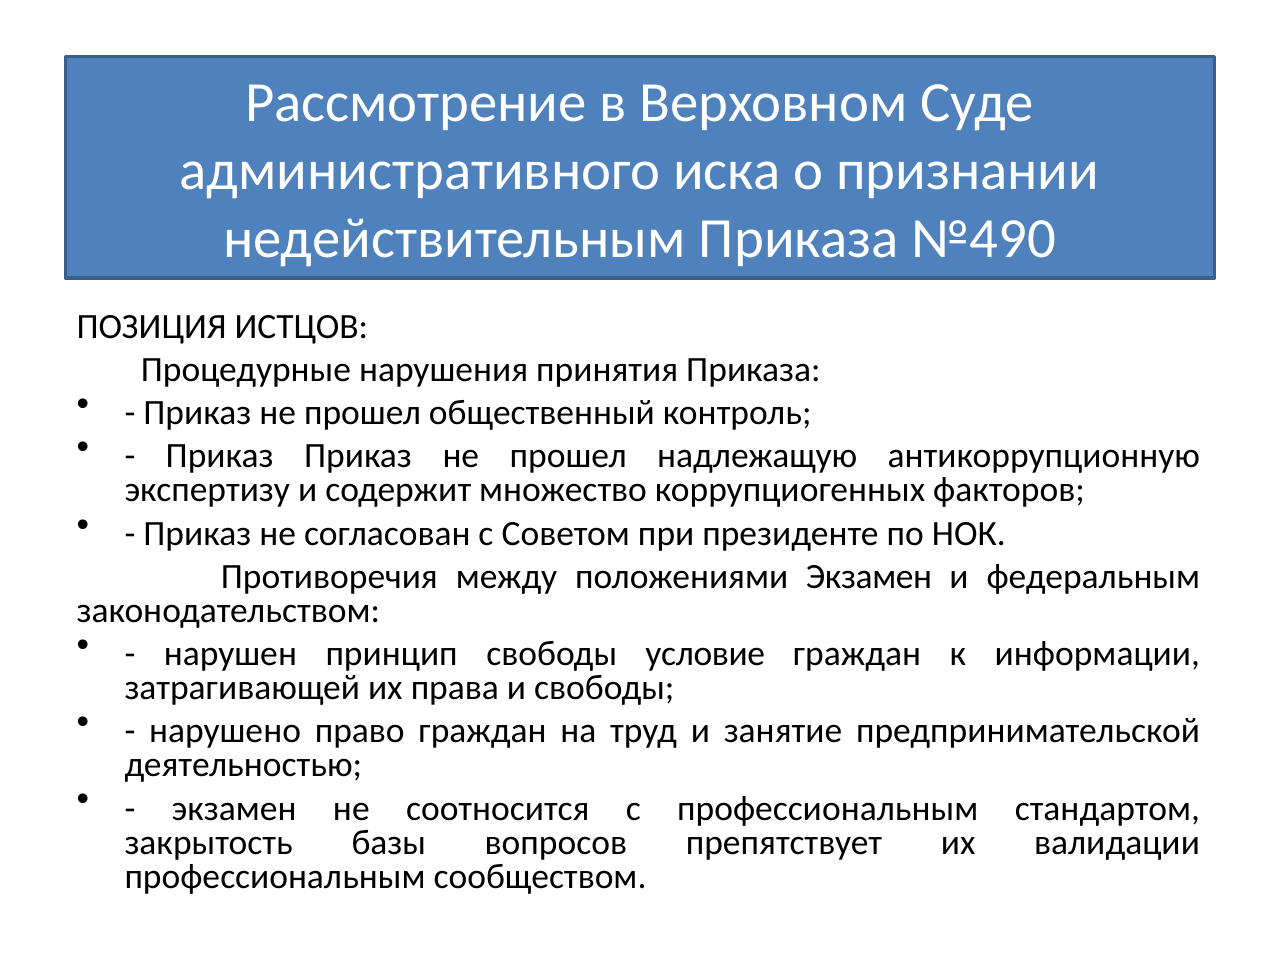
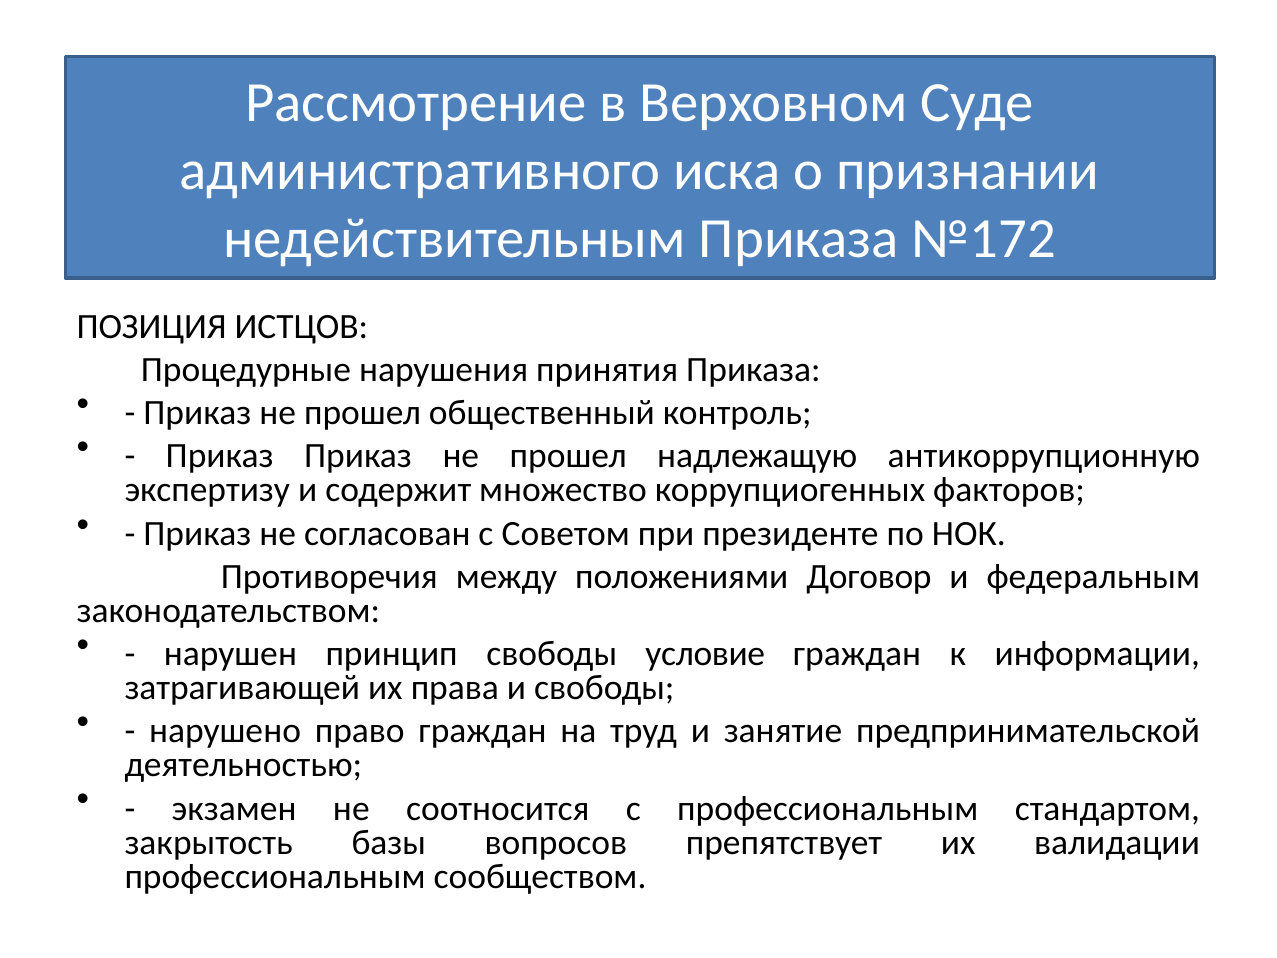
№490: №490 -> №172 (984, 239)
положениями Экзамен: Экзамен -> Договор (869, 576)
